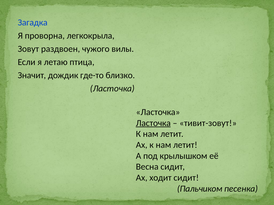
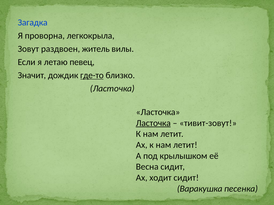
чужого: чужого -> житель (96, 49)
птица: птица -> певец (82, 62)
где-то underline: none -> present (92, 75)
Пальчиком: Пальчиком -> Варакушка (200, 189)
